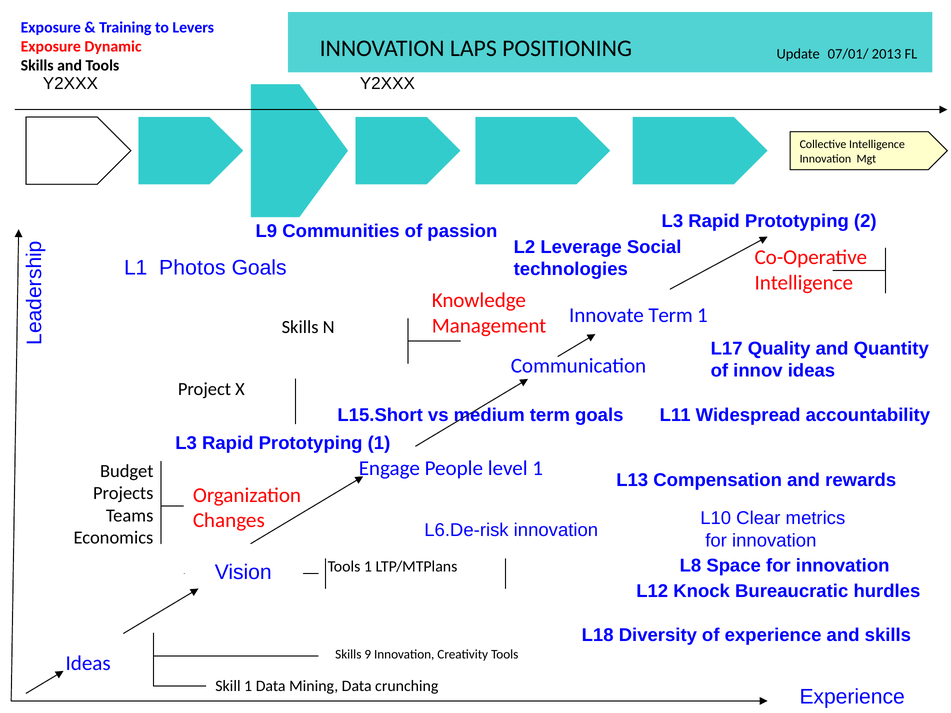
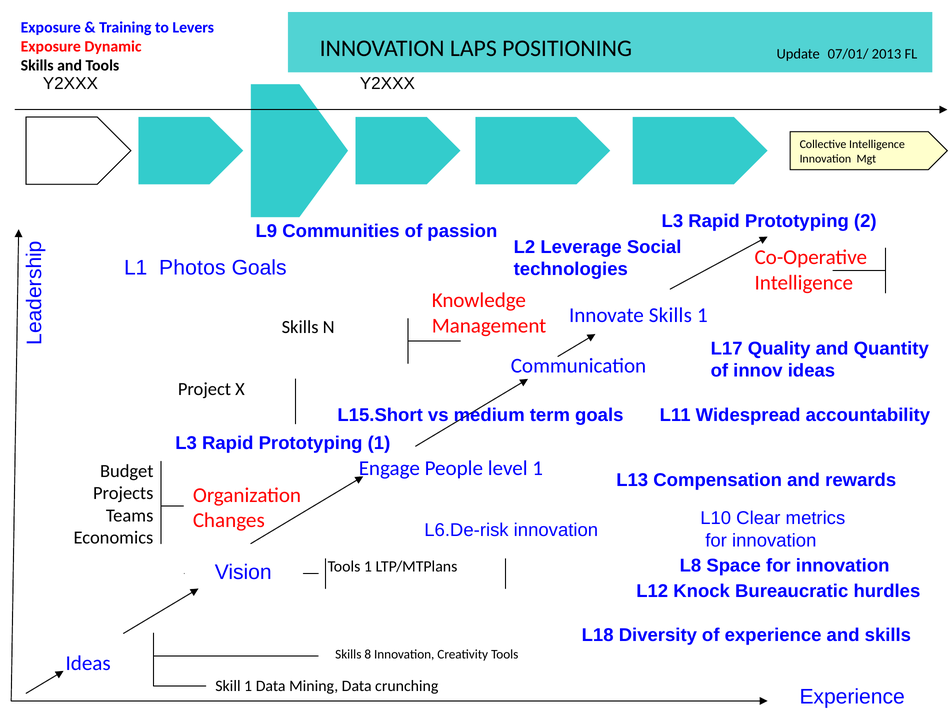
Innovate Term: Term -> Skills (670, 316)
9: 9 -> 8 (368, 655)
